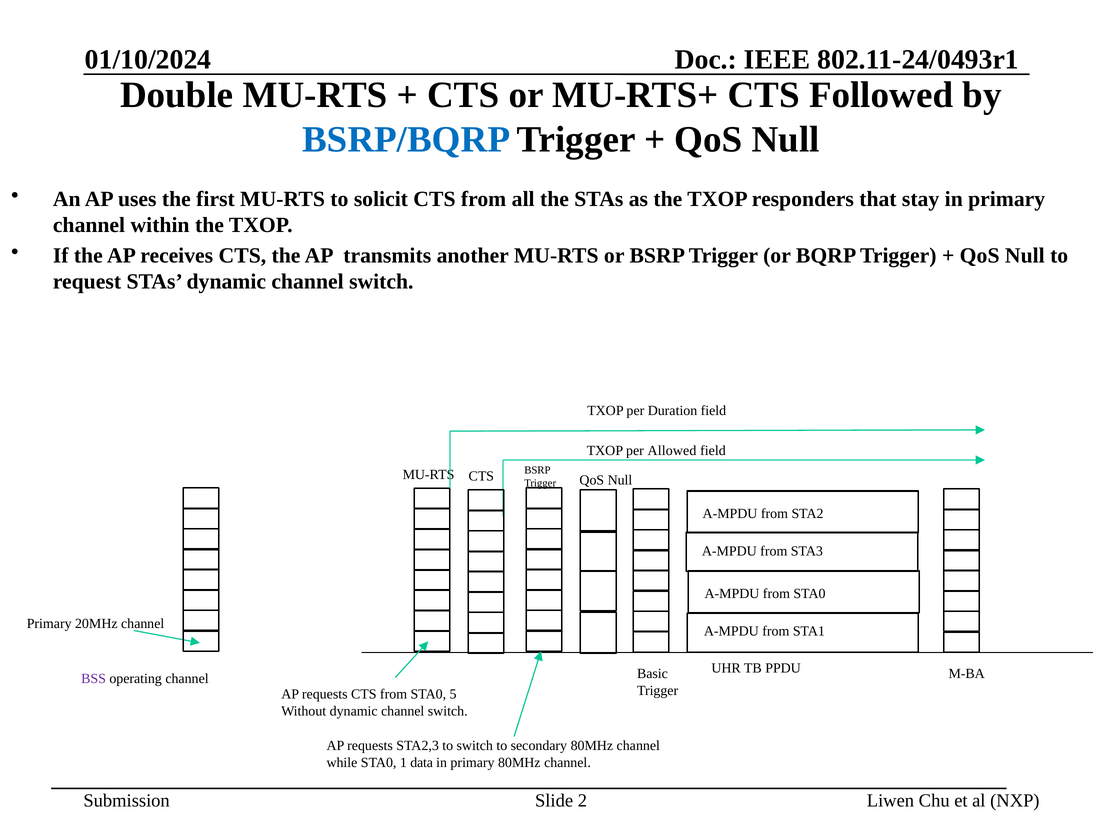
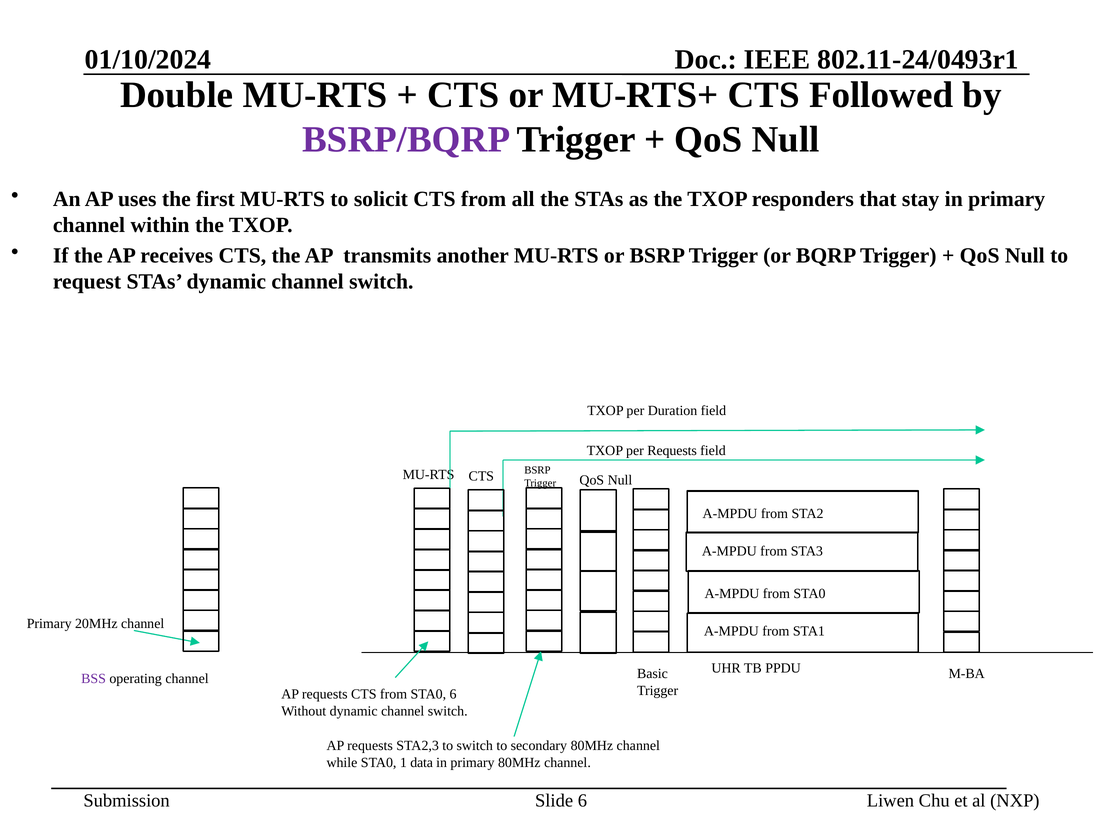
BSRP/BQRP colour: blue -> purple (406, 140)
per Allowed: Allowed -> Requests (672, 451)
STA0 5: 5 -> 6 (453, 694)
Slide 2: 2 -> 6 (582, 801)
